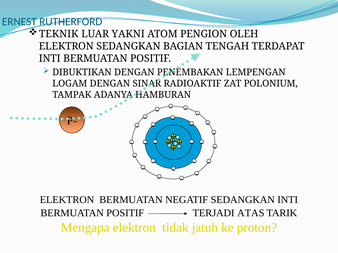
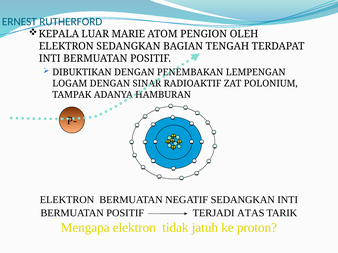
TEKNIK: TEKNIK -> KEPALA (59, 34)
YAKNI: YAKNI -> MARIE (128, 34)
